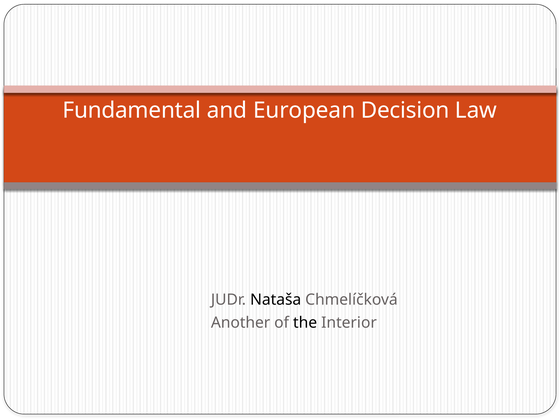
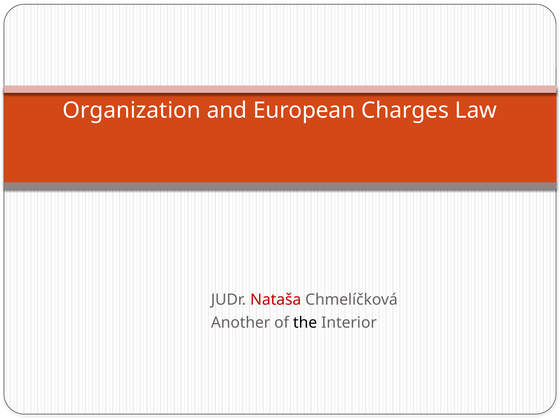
Fundamental: Fundamental -> Organization (132, 110)
Decision: Decision -> Charges (405, 110)
Nataša colour: black -> red (276, 300)
